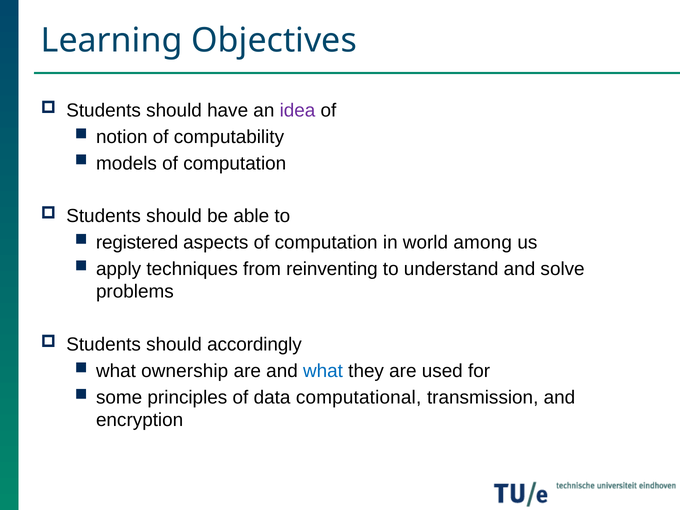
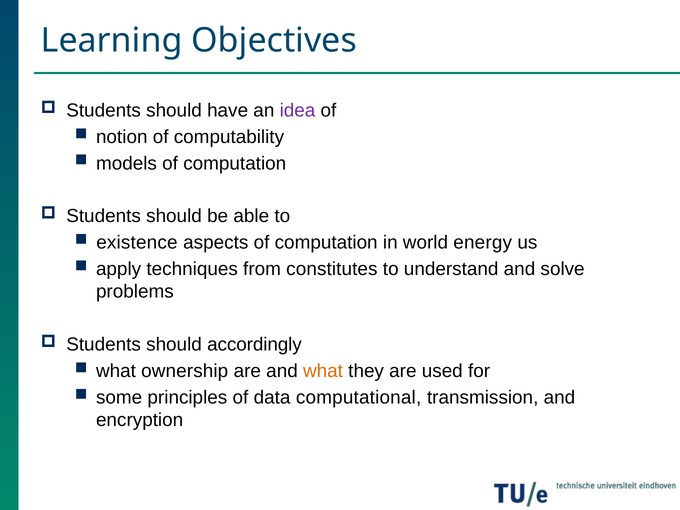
registered: registered -> existence (137, 243)
among: among -> energy (483, 243)
reinventing: reinventing -> constitutes (332, 269)
what colour: blue -> orange (323, 371)
